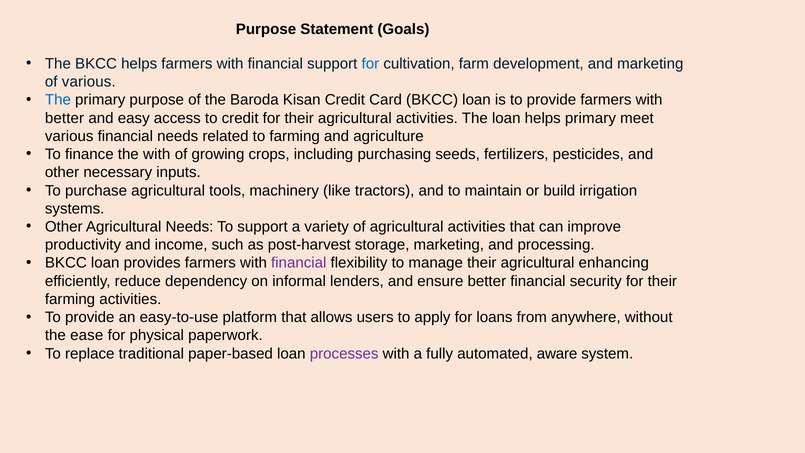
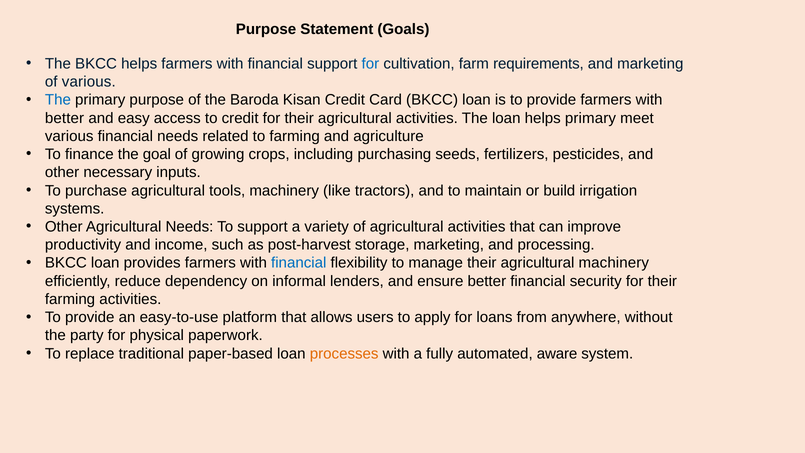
development: development -> requirements (538, 64)
the with: with -> goal (157, 154)
financial colour: purple -> blue (299, 263)
agricultural enhancing: enhancing -> machinery (614, 263)
ease: ease -> party (87, 335)
processes colour: purple -> orange (344, 353)
